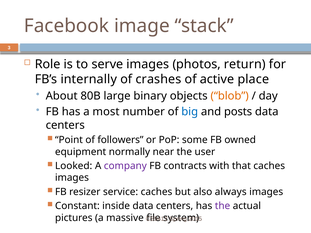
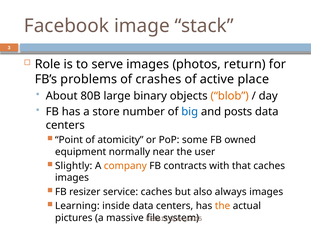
internally: internally -> problems (89, 79)
most: most -> store (106, 112)
followers: followers -> atomicity (120, 140)
Looked: Looked -> Slightly (74, 166)
company colour: purple -> orange (125, 166)
Constant: Constant -> Learning (77, 206)
the colour: purple -> orange (223, 206)
